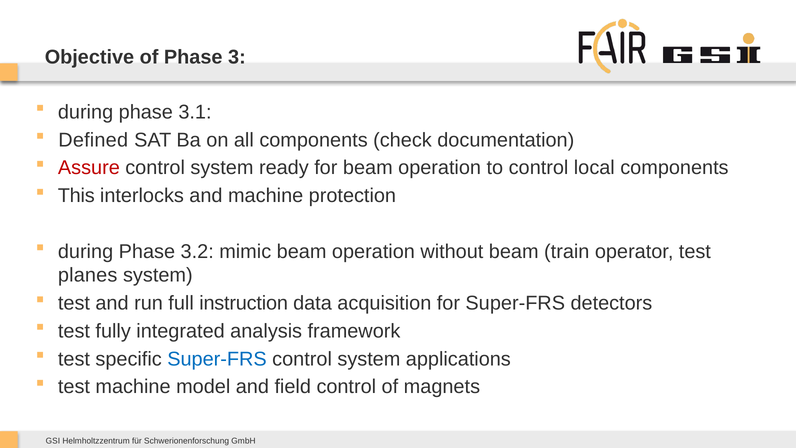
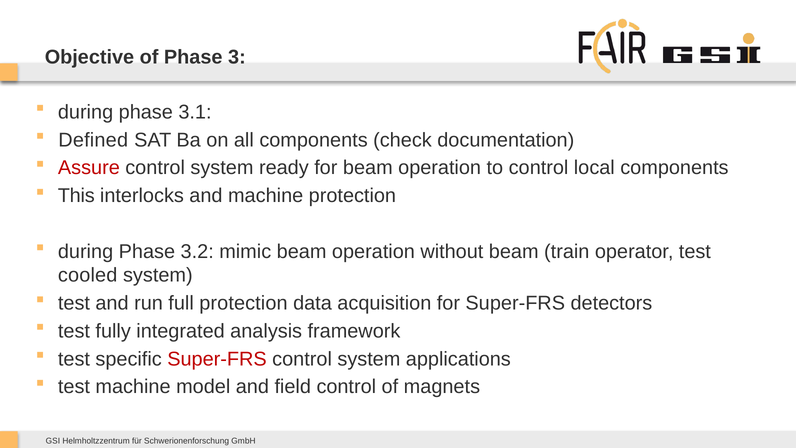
planes: planes -> cooled (88, 275)
full instruction: instruction -> protection (243, 303)
Super-FRS colour: blue -> red (217, 359)
